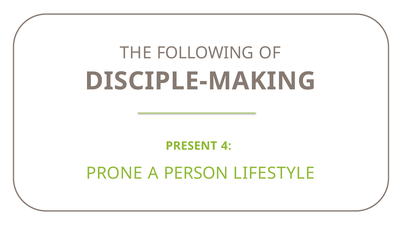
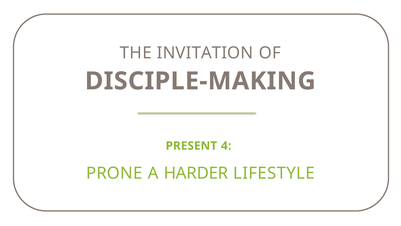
FOLLOWING: FOLLOWING -> INVITATION (205, 53)
PERSON: PERSON -> HARDER (196, 173)
